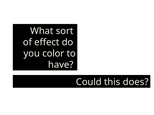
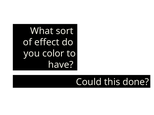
does: does -> done (136, 82)
